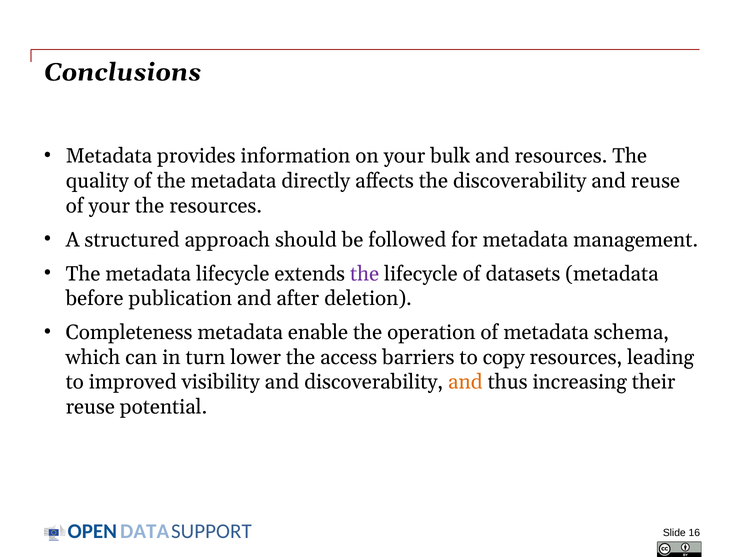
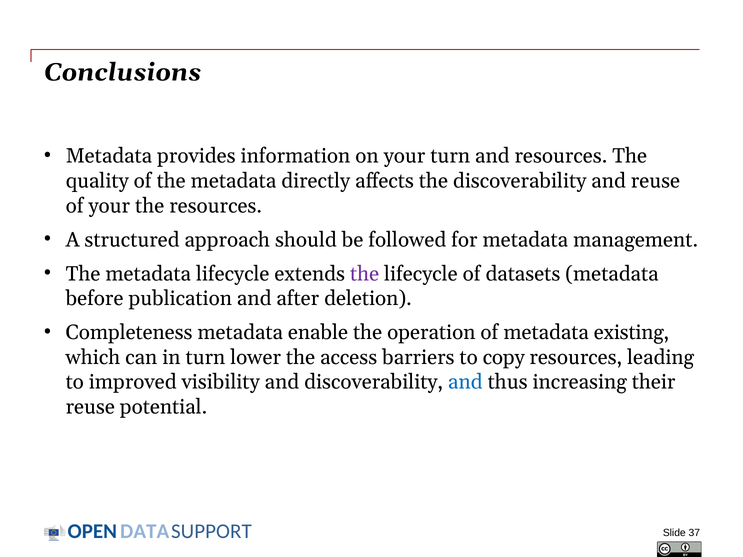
your bulk: bulk -> turn (450, 156)
schema: schema -> existing (632, 333)
and colour: orange -> blue (465, 382)
16: 16 -> 37 (694, 533)
